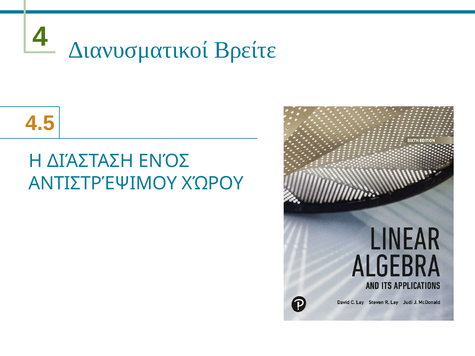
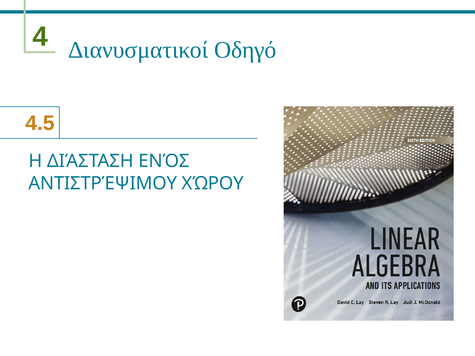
Βρείτε: Βρείτε -> Οδηγό (245, 50)
